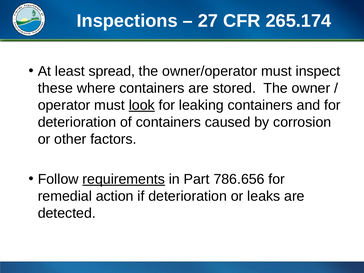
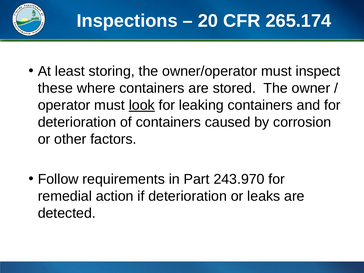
27: 27 -> 20 (208, 21)
spread: spread -> storing (112, 71)
requirements underline: present -> none (124, 179)
786.656: 786.656 -> 243.970 (239, 179)
